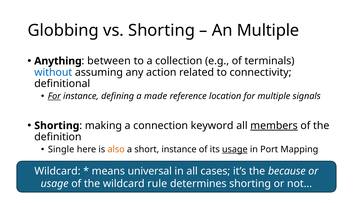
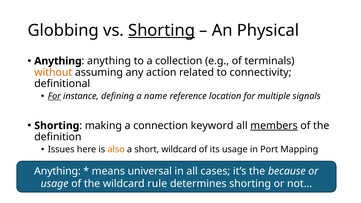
Shorting underline: none -> present (162, 30)
An Multiple: Multiple -> Physical (268, 30)
between: between -> anything (109, 61)
without colour: blue -> orange (53, 72)
made: made -> name (156, 96)
Single: Single -> Issues (61, 149)
short instance: instance -> wildcard (179, 149)
usage underline: present -> none (235, 149)
Wildcard: Wildcard -> Anything (57, 171)
